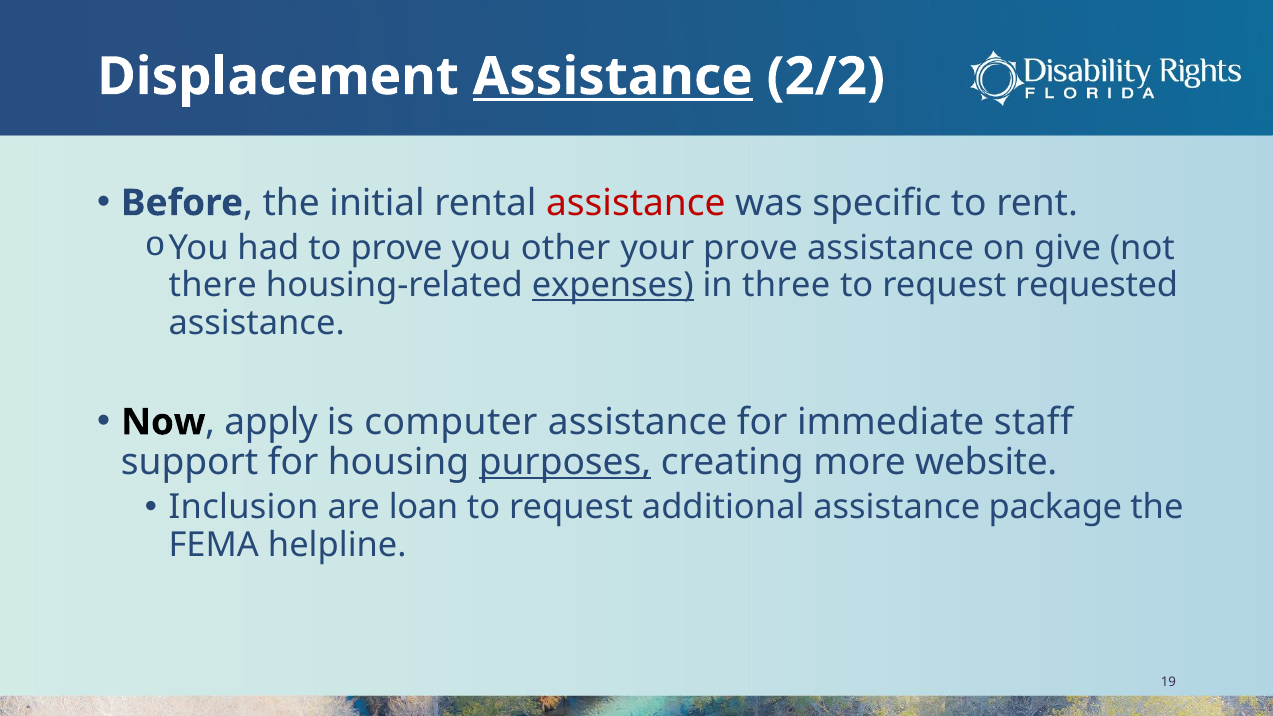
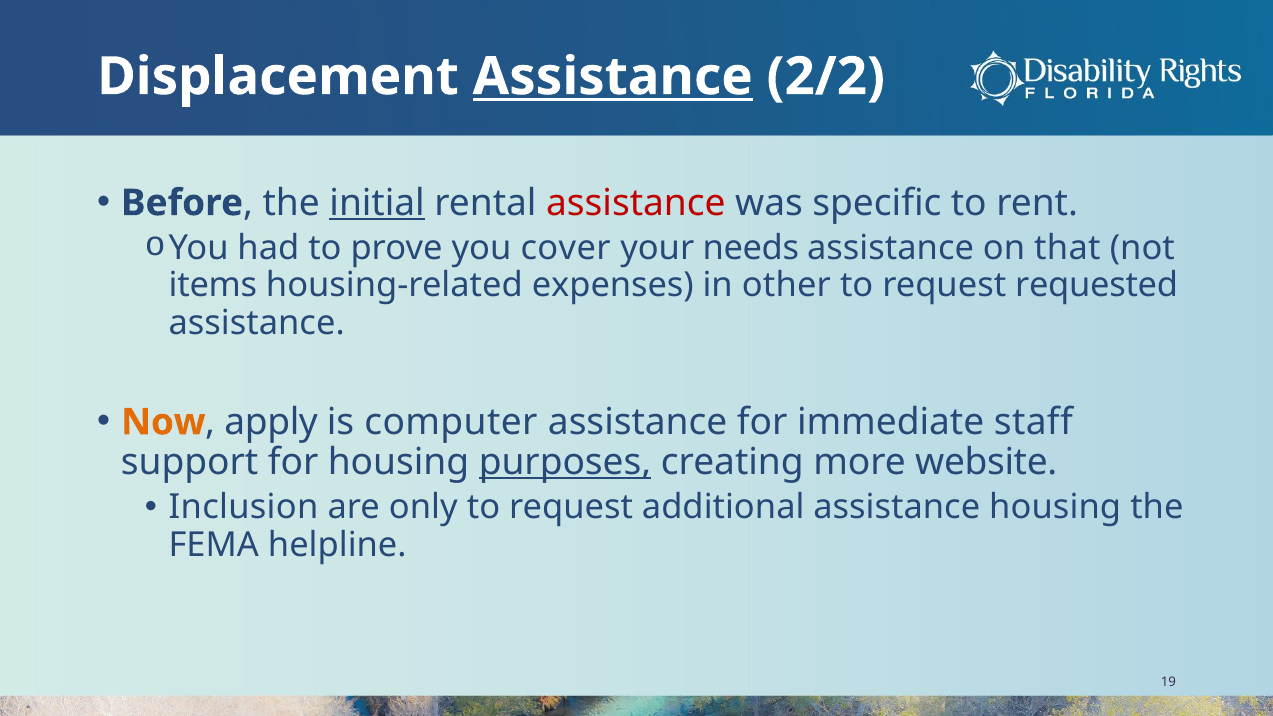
initial underline: none -> present (377, 203)
other: other -> cover (566, 248)
your prove: prove -> needs (751, 248)
give: give -> that (1067, 248)
there: there -> items (213, 285)
expenses underline: present -> none (613, 285)
three: three -> other (786, 285)
Now colour: black -> orange (163, 422)
loan: loan -> only (423, 508)
assistance package: package -> housing (1055, 508)
